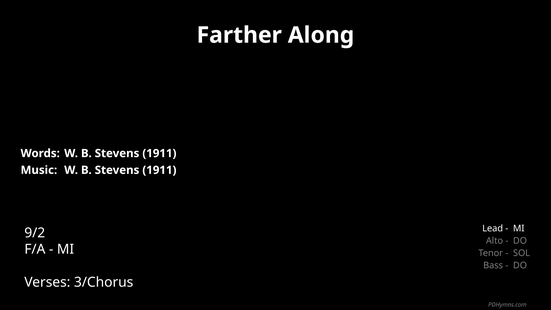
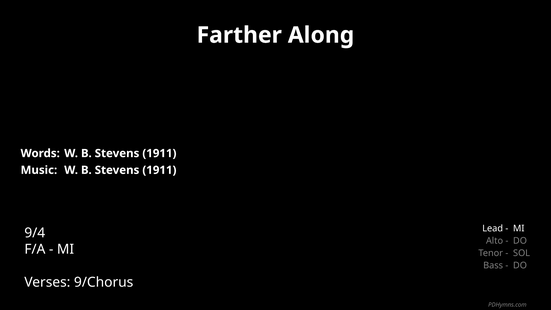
9/2: 9/2 -> 9/4 (35, 233)
3/Chorus: 3/Chorus -> 9/Chorus (104, 282)
